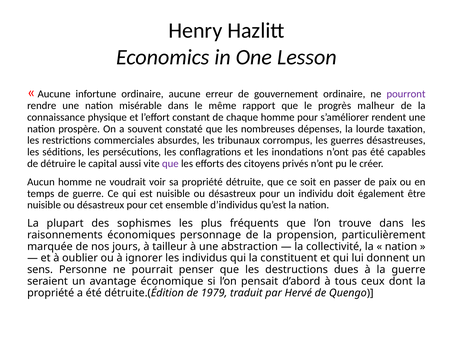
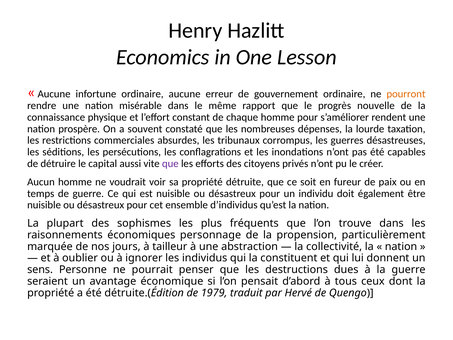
pourront colour: purple -> orange (406, 94)
malheur: malheur -> nouvelle (376, 106)
passer: passer -> fureur (347, 182)
